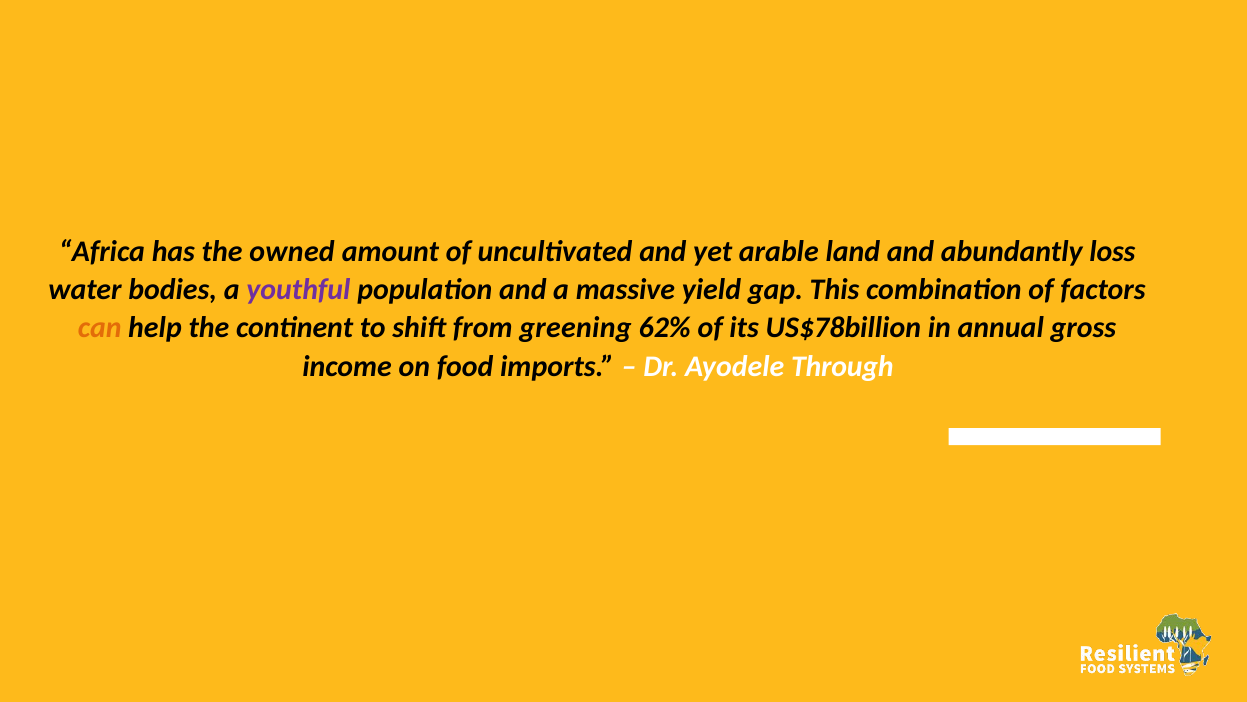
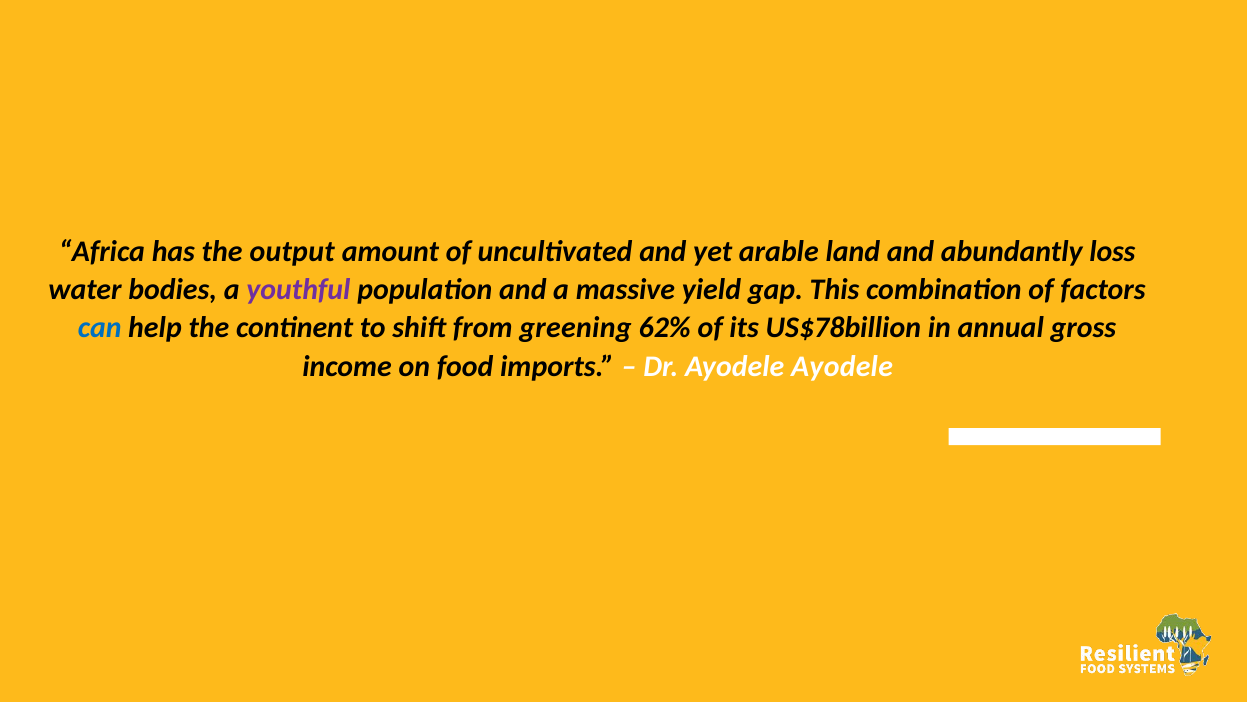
owned: owned -> output (292, 251)
can colour: orange -> blue (100, 328)
Ayodele Through: Through -> Ayodele (842, 366)
